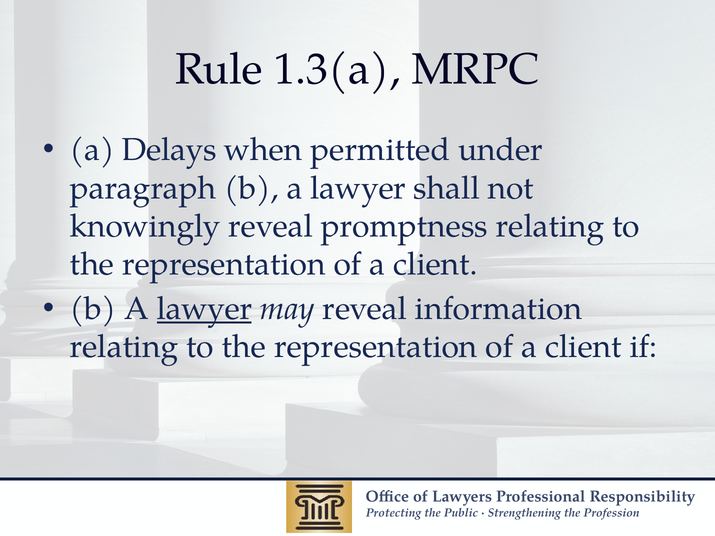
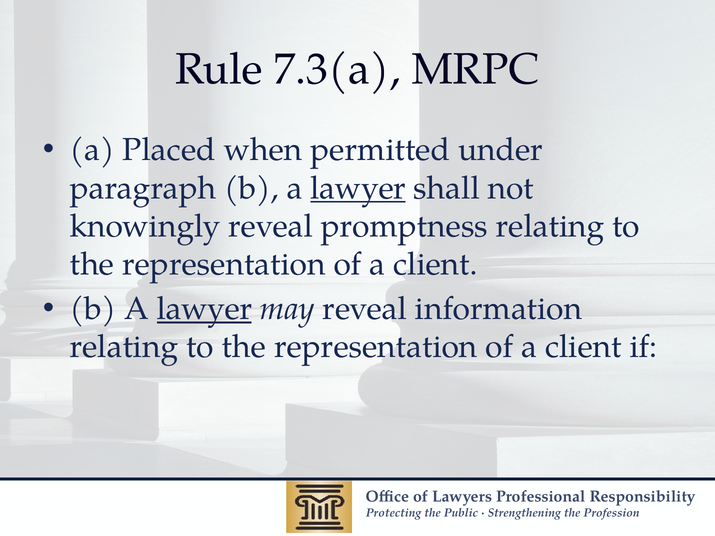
1.3(a: 1.3(a -> 7.3(a (337, 69)
Delays: Delays -> Placed (169, 150)
lawyer underline: none -> present (358, 188)
